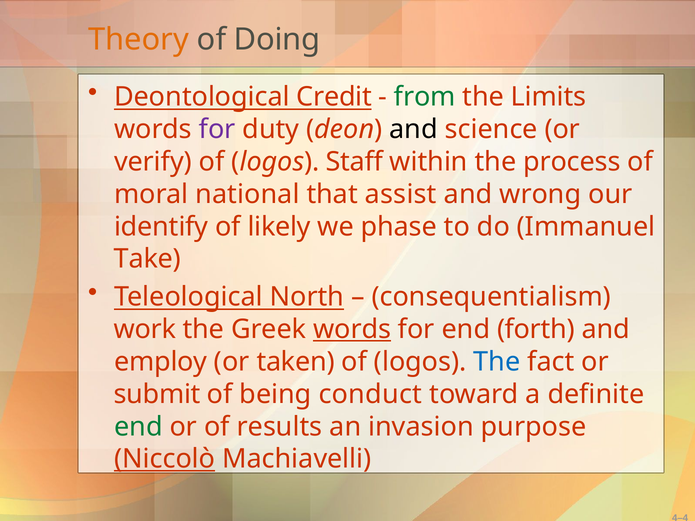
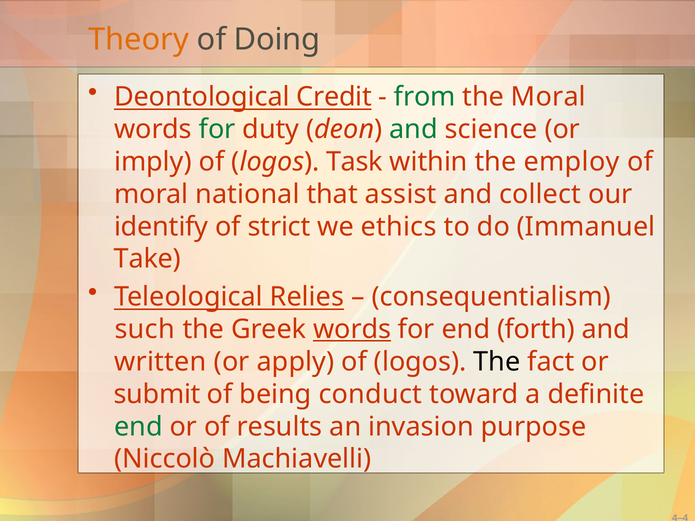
the Limits: Limits -> Moral (548, 97)
for colour: purple -> green (217, 129)
and colour: black -> green (414, 129)
verify: verify -> imply (153, 162)
Staff: Staff -> Task (355, 162)
process: process -> employ (572, 162)
wrong: wrong -> collect (540, 194)
likely: likely -> strict (279, 227)
phase: phase -> ethics (399, 227)
North: North -> Relies (307, 297)
work: work -> such (145, 329)
employ: employ -> written (160, 362)
taken: taken -> apply (295, 362)
The colour: blue -> black (497, 362)
Niccolò underline: present -> none (165, 459)
